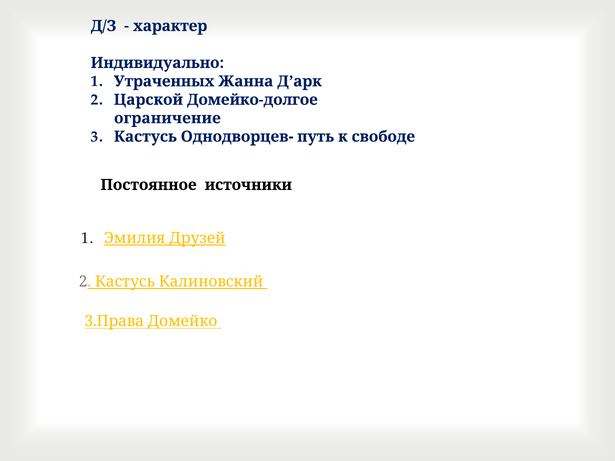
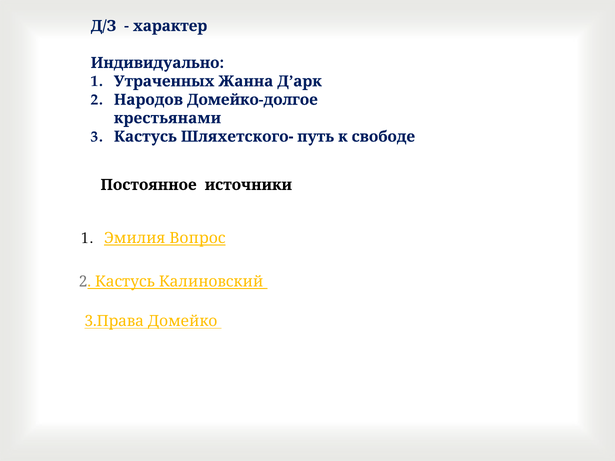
Царской: Царской -> Народов (148, 100)
ограничение: ограничение -> крестьянами (167, 118)
Однодворцев-: Однодворцев- -> Шляхетского- (237, 137)
Друзей: Друзей -> Вопрос (197, 238)
